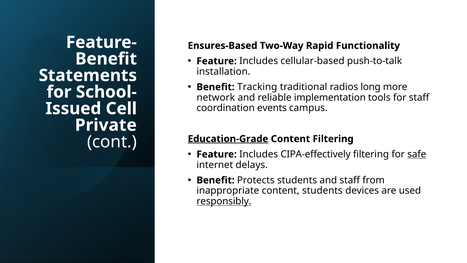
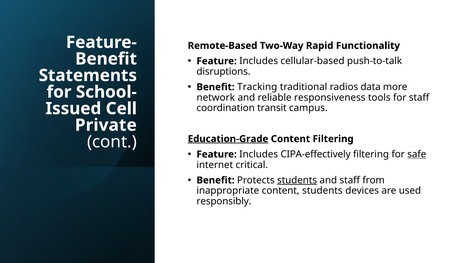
Ensures-Based: Ensures-Based -> Remote-Based (223, 46)
installation: installation -> disruptions (223, 72)
long: long -> data (371, 87)
implementation: implementation -> responsiveness (330, 97)
events: events -> transit (272, 108)
delays: delays -> critical (252, 165)
students underline: none -> present (297, 180)
responsibly underline: present -> none (224, 201)
